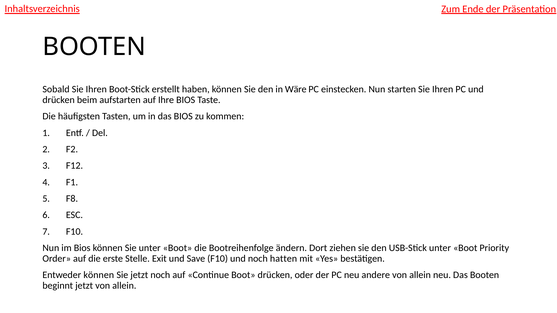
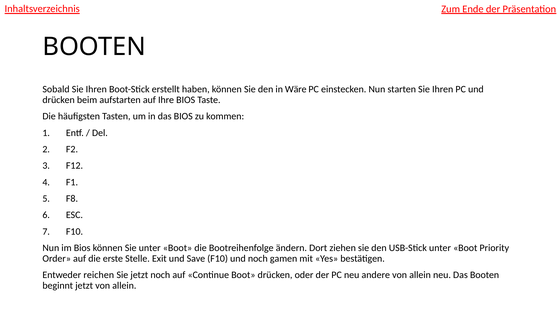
hatten: hatten -> gamen (284, 259)
Entweder können: können -> reichen (99, 275)
